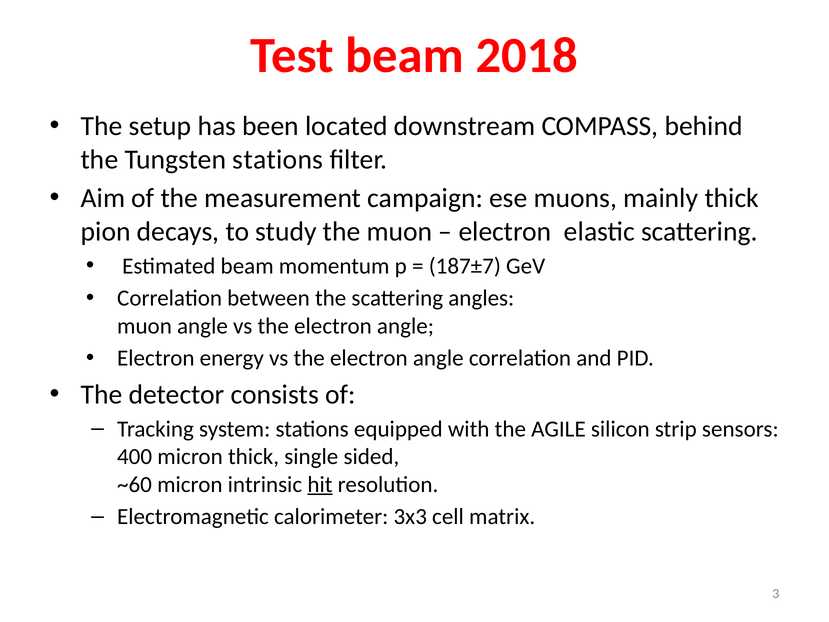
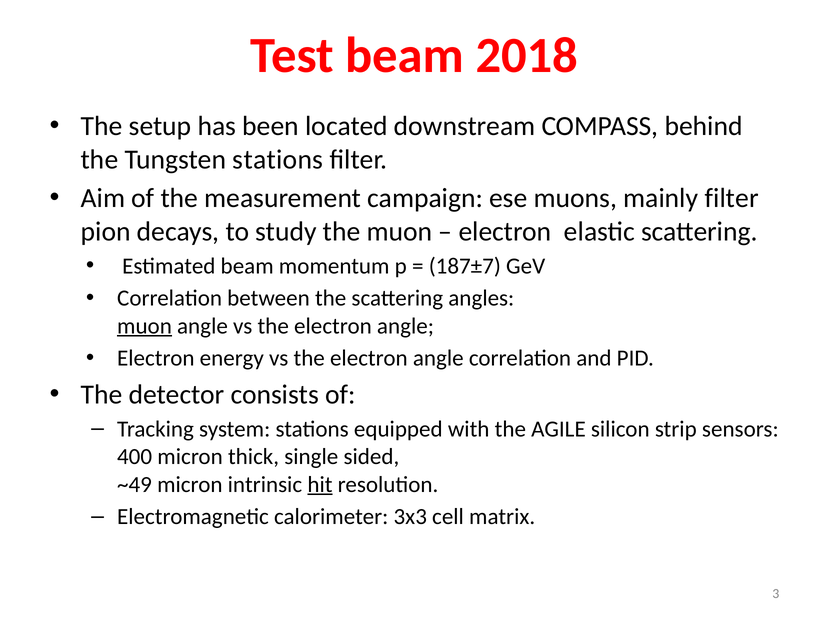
mainly thick: thick -> filter (732, 198)
muon underline: none -> present (144, 326)
~60: ~60 -> ~49 (134, 484)
